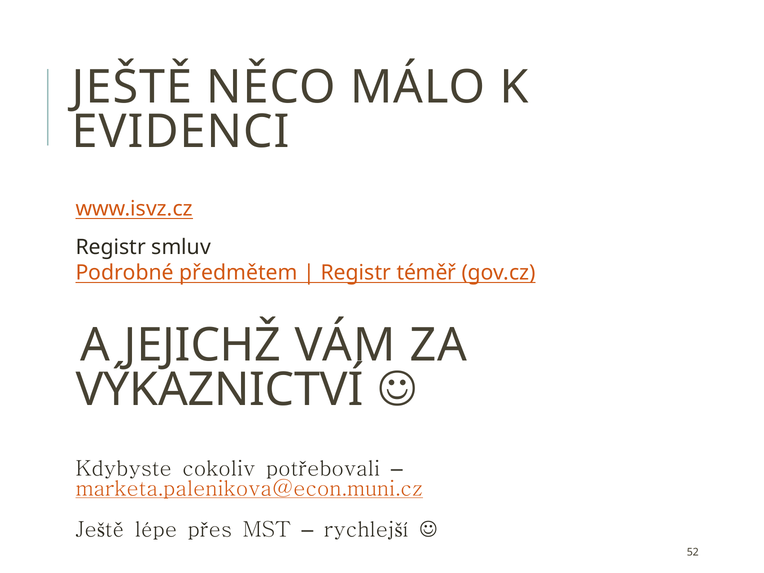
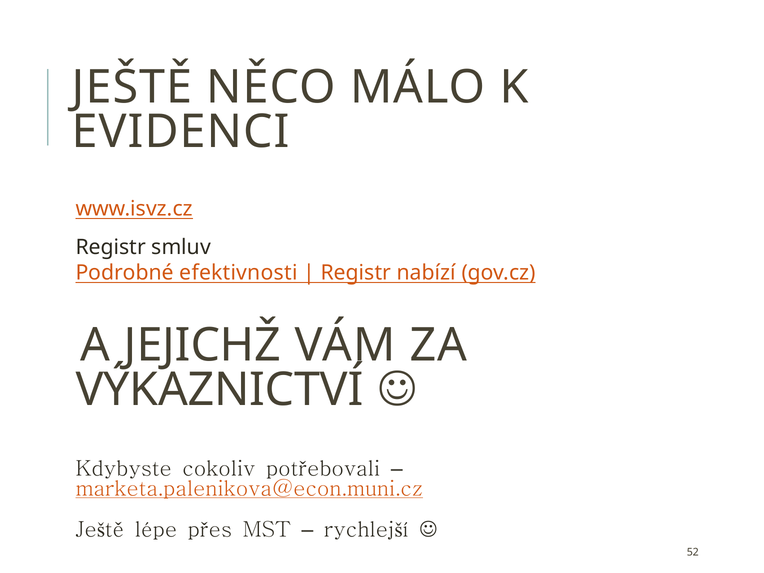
předmětem: předmětem -> efektivnosti (238, 273)
téměř: téměř -> nabízí (426, 273)
